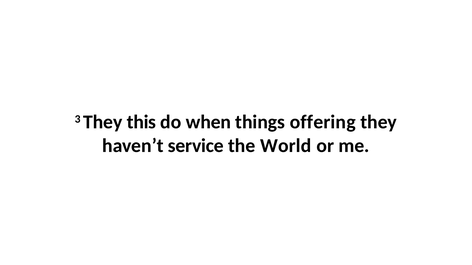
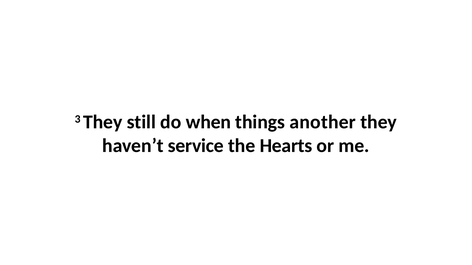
this: this -> still (141, 122)
offering: offering -> another (323, 122)
World: World -> Hearts (286, 146)
